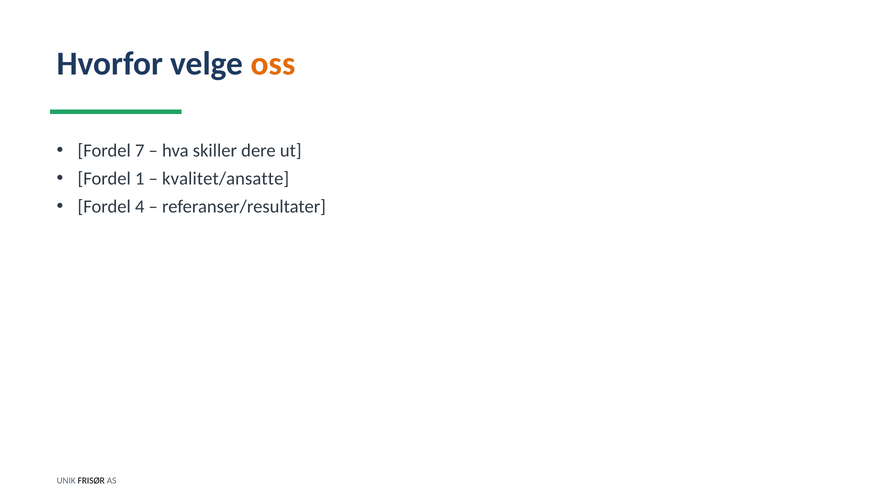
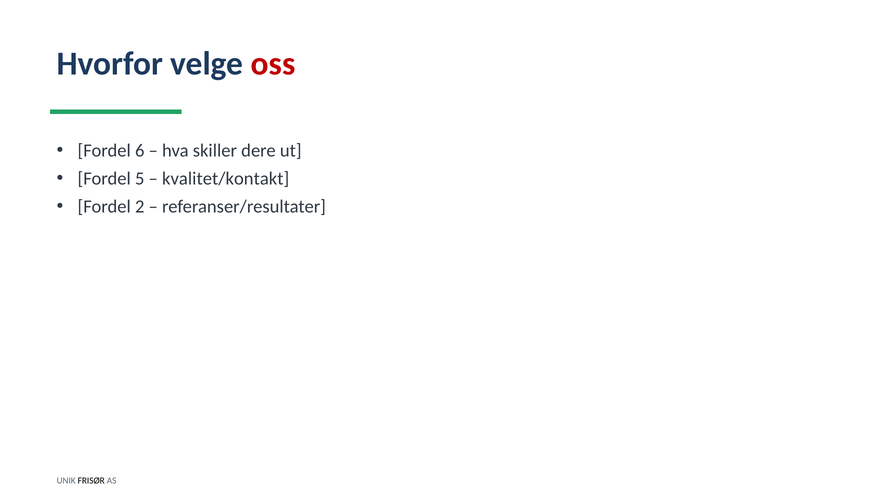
oss colour: orange -> red (273, 64)
7: 7 -> 6 (140, 151)
1: 1 -> 5 (140, 179)
kvalitet/ansatte: kvalitet/ansatte -> kvalitet/kontakt (226, 179)
4: 4 -> 2 (140, 207)
